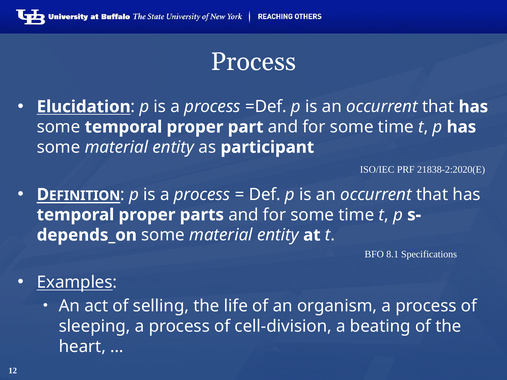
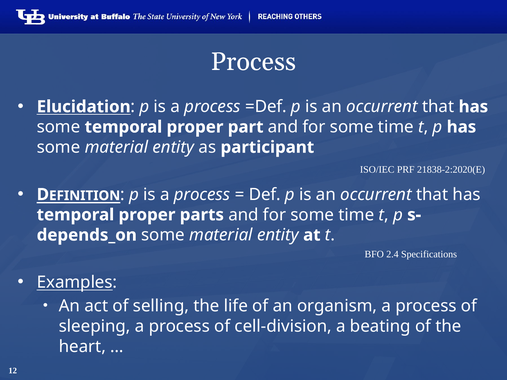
8.1: 8.1 -> 2.4 (392, 254)
